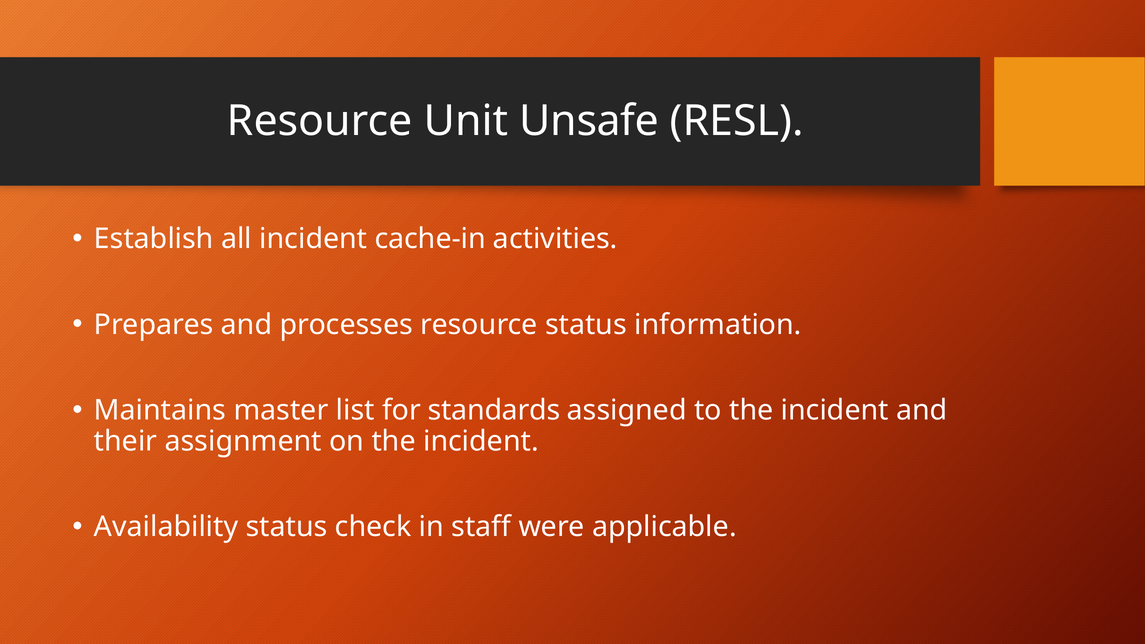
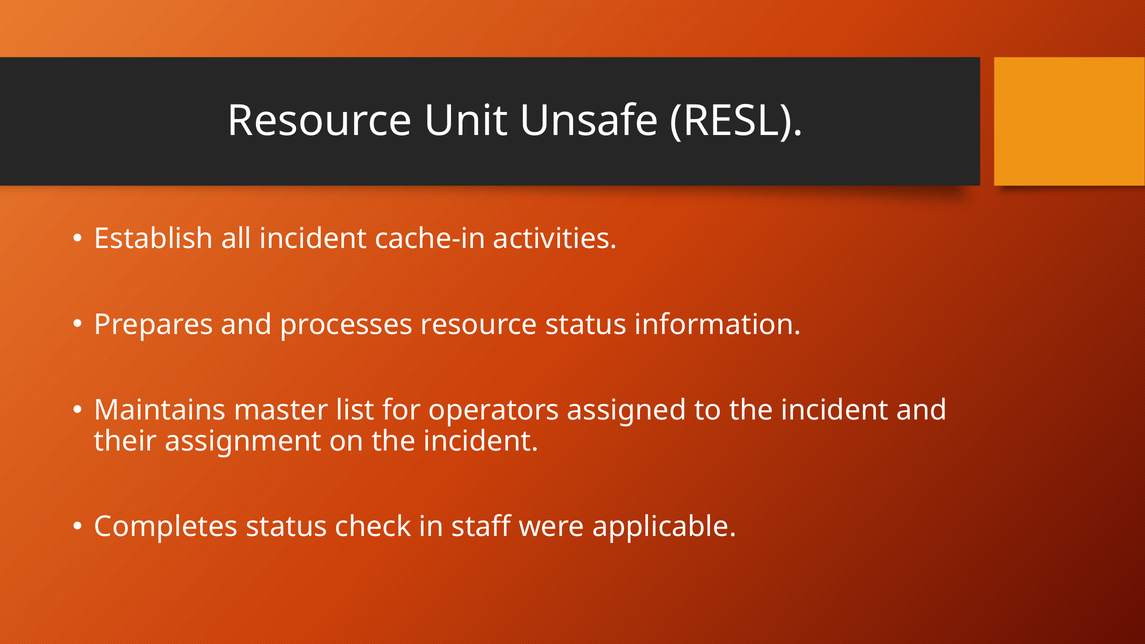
standards: standards -> operators (494, 410)
Availability: Availability -> Completes (166, 527)
